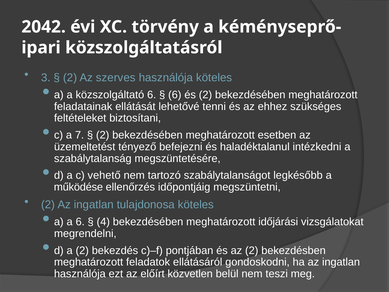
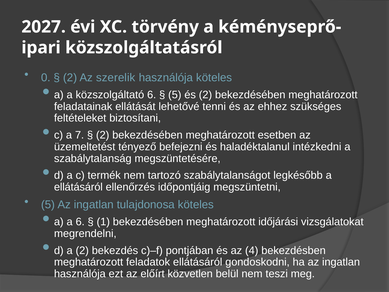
2042: 2042 -> 2027 (44, 27)
3: 3 -> 0 (46, 78)
szerves: szerves -> szerelik (116, 78)
6: 6 -> 5 (175, 95)
vehető: vehető -> termék (104, 175)
működése: működése -> ellátásáról (78, 187)
2: 2 -> 5 (48, 205)
4: 4 -> 1 (103, 222)
az 2: 2 -> 4 (252, 250)
